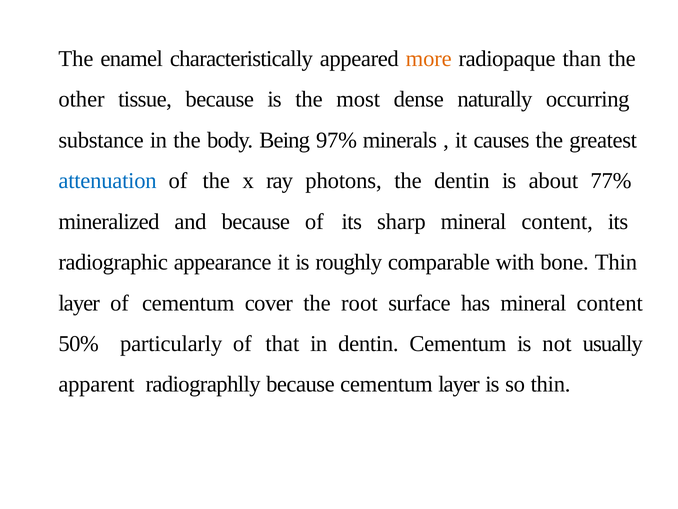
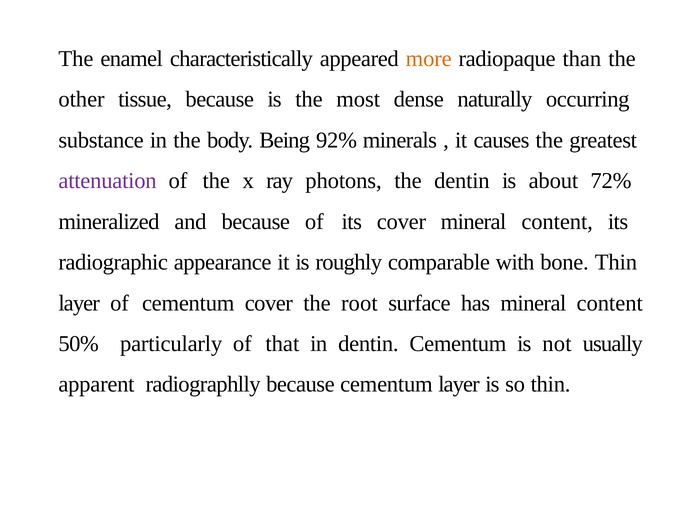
97%: 97% -> 92% (337, 140)
attenuation colour: blue -> purple (108, 181)
77%: 77% -> 72% (611, 181)
its sharp: sharp -> cover (401, 221)
